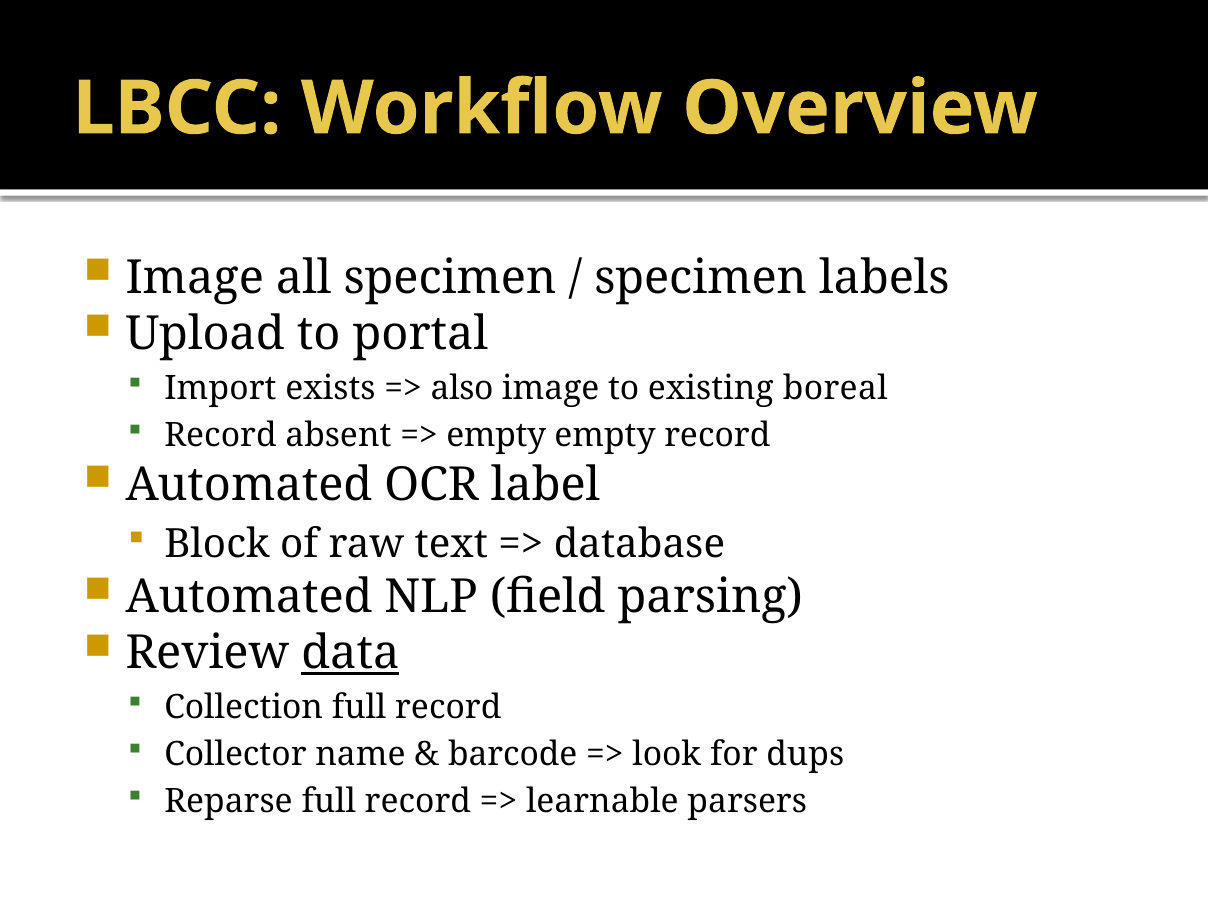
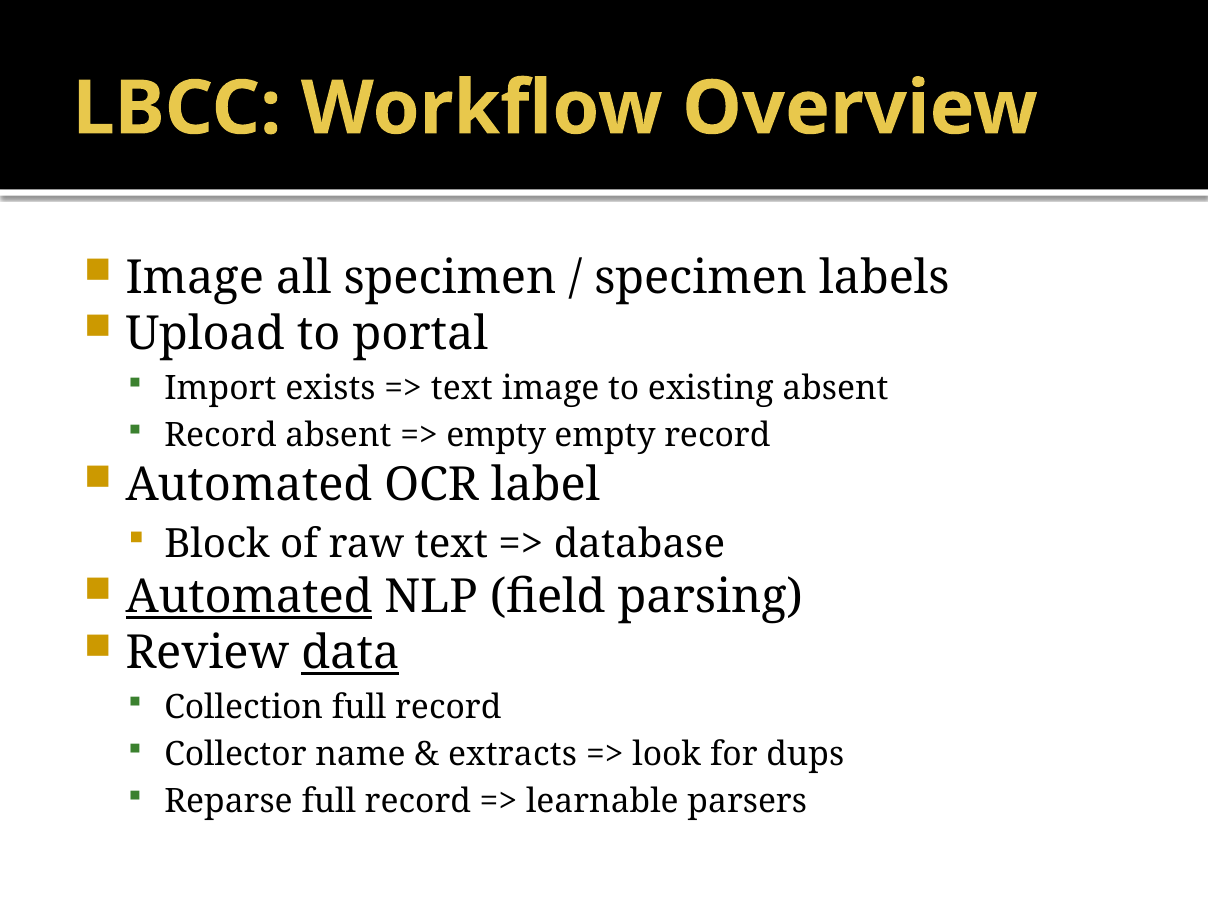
also: also -> text (462, 388)
existing boreal: boreal -> absent (835, 388)
Automated underline: none -> present (249, 597)
barcode: barcode -> extracts (513, 755)
